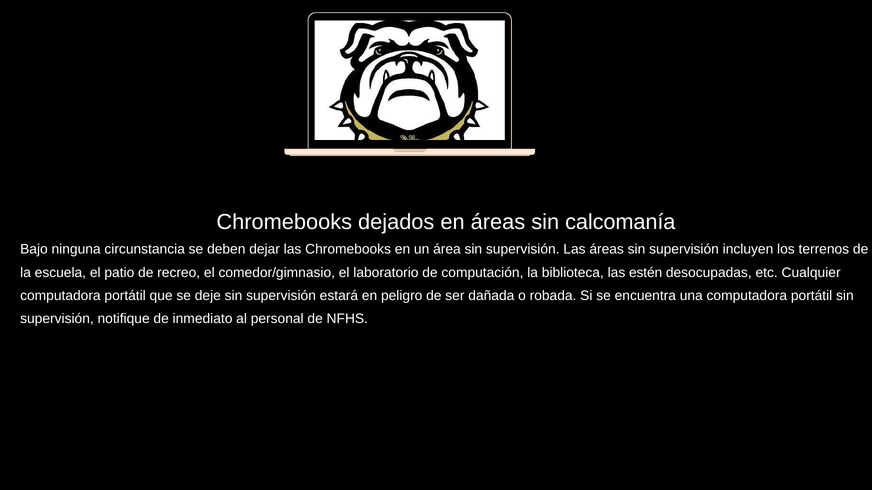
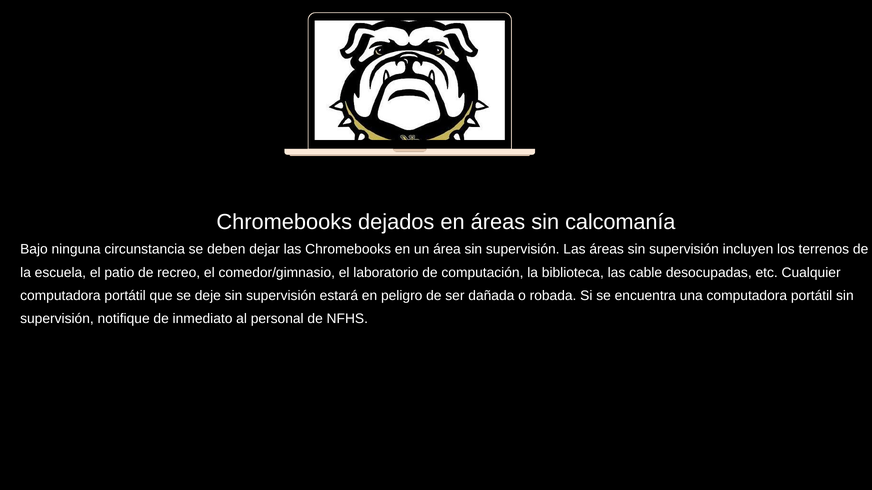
estén: estén -> cable (646, 273)
